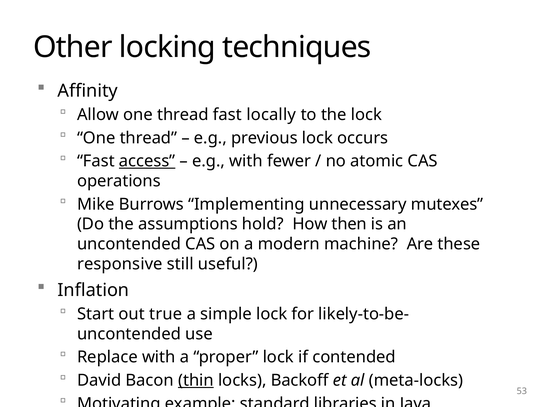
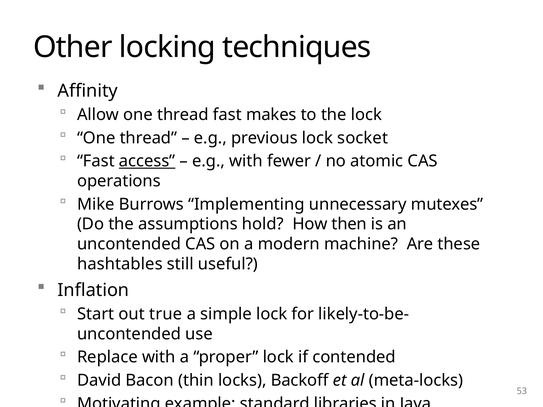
locally: locally -> makes (271, 115)
occurs: occurs -> socket (363, 138)
responsive: responsive -> hashtables (120, 264)
thin underline: present -> none (196, 381)
